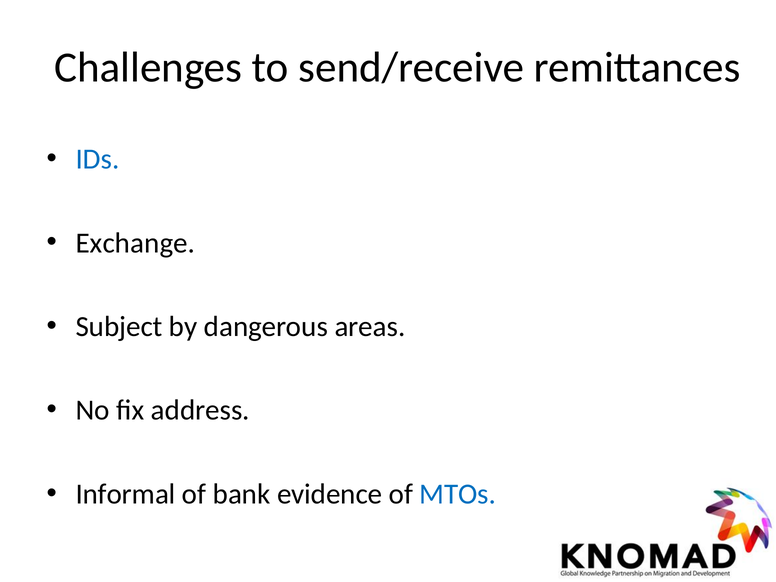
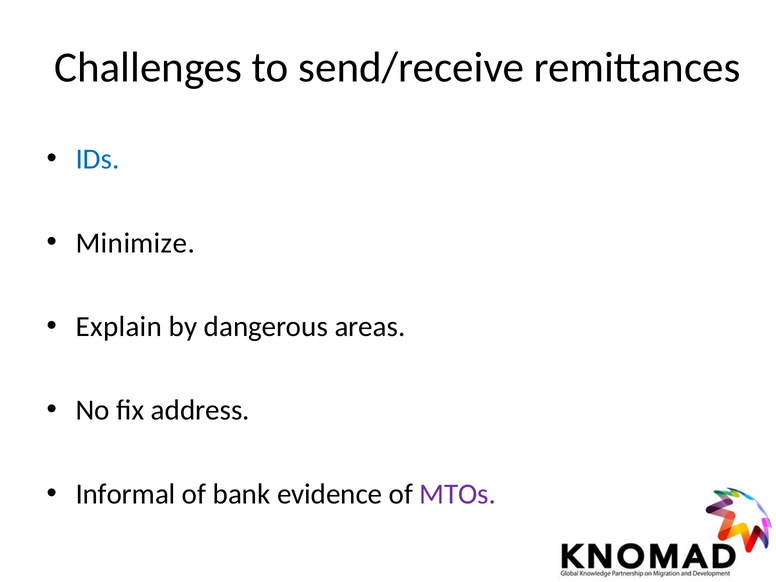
Exchange: Exchange -> Minimize (135, 243)
Subject: Subject -> Explain (119, 327)
MTOs colour: blue -> purple (458, 494)
